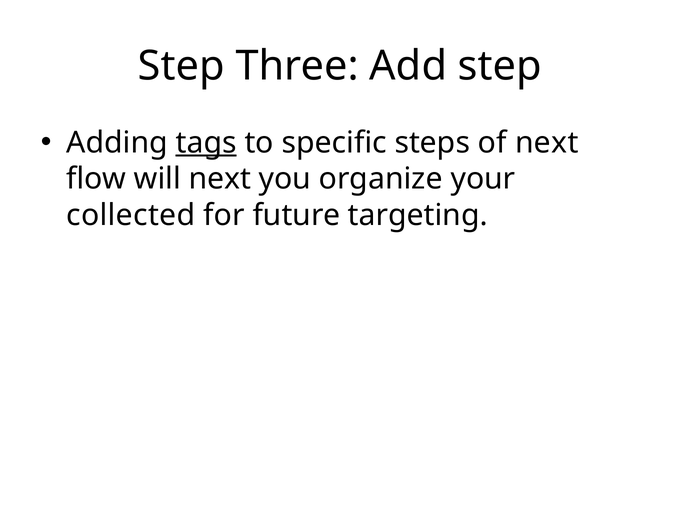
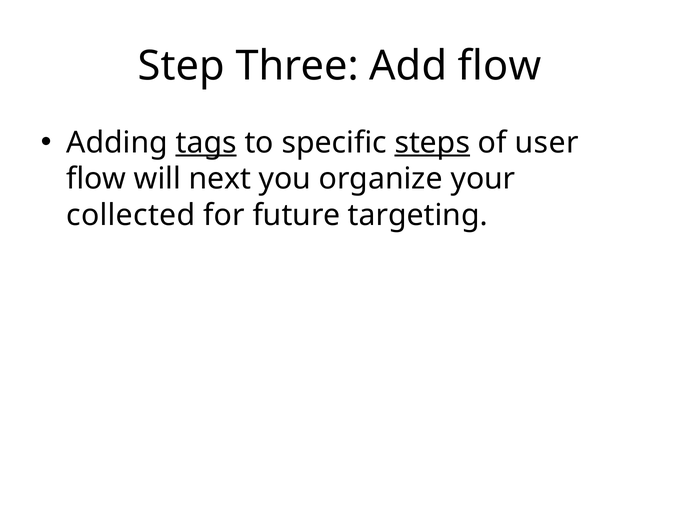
Add step: step -> flow (500, 66)
steps underline: none -> present (432, 143)
of next: next -> user (547, 143)
